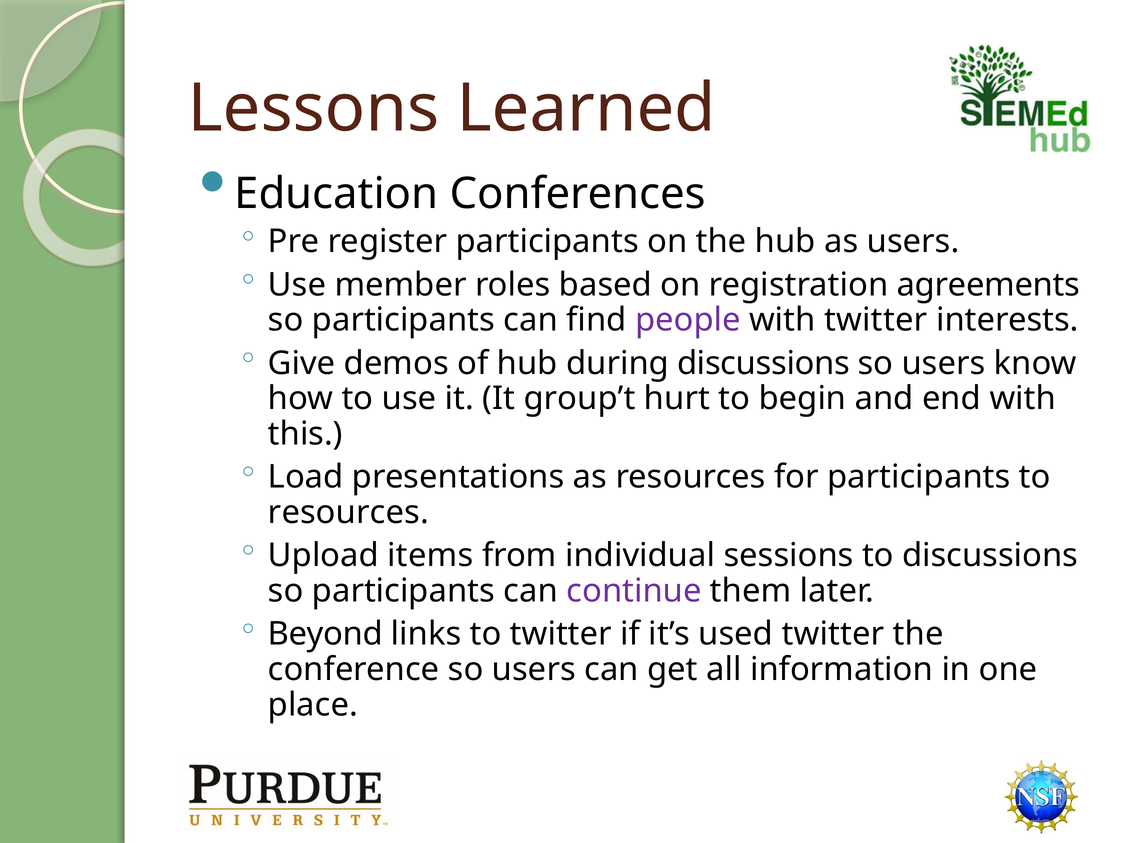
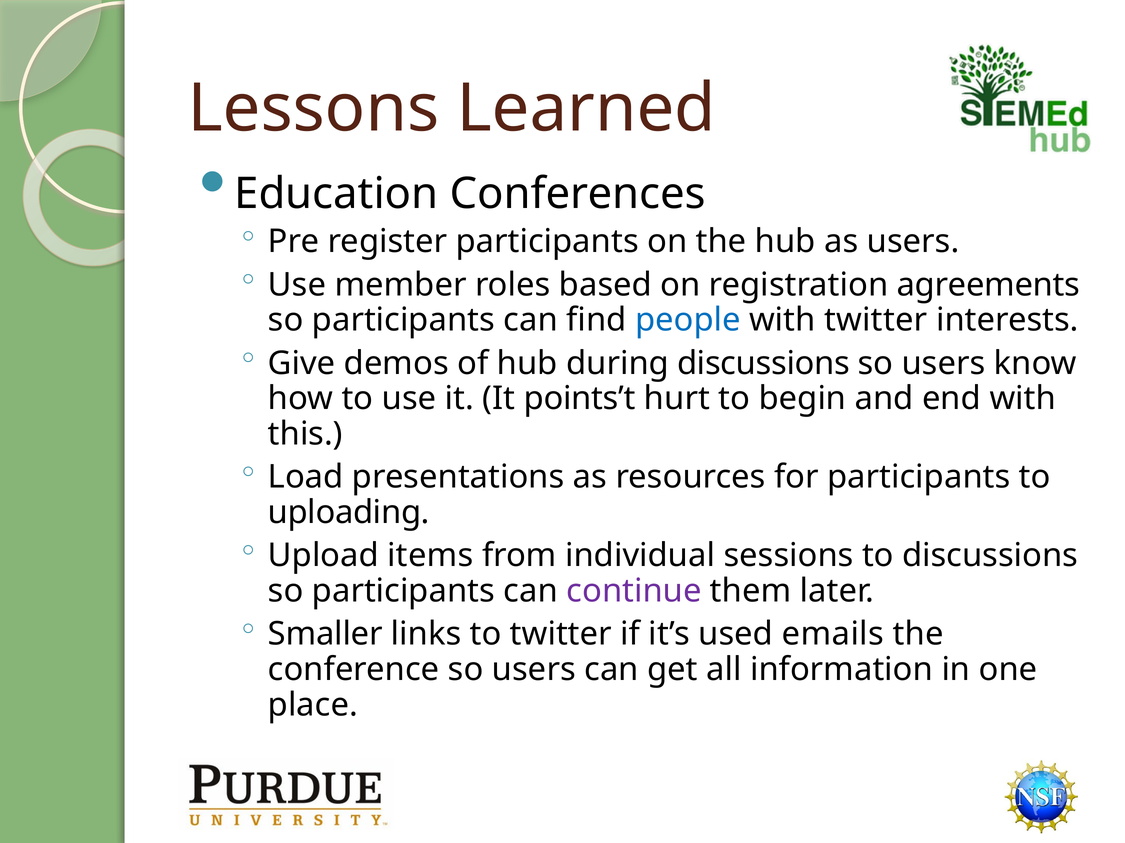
people colour: purple -> blue (688, 320)
group’t: group’t -> points’t (580, 399)
resources: resources -> uploading (349, 513)
Beyond: Beyond -> Smaller (325, 635)
used twitter: twitter -> emails (833, 635)
